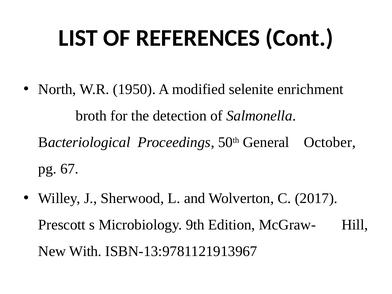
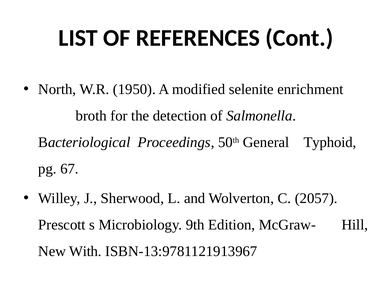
October: October -> Typhoid (330, 142)
2017: 2017 -> 2057 (316, 198)
